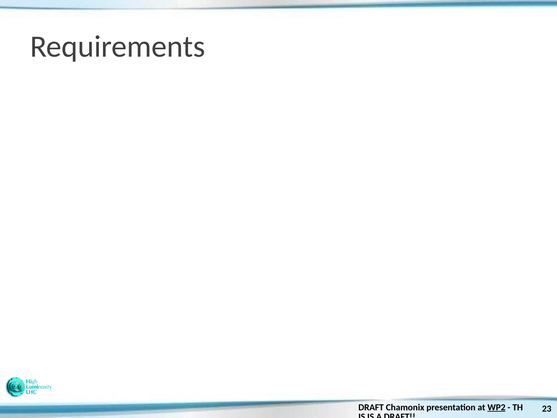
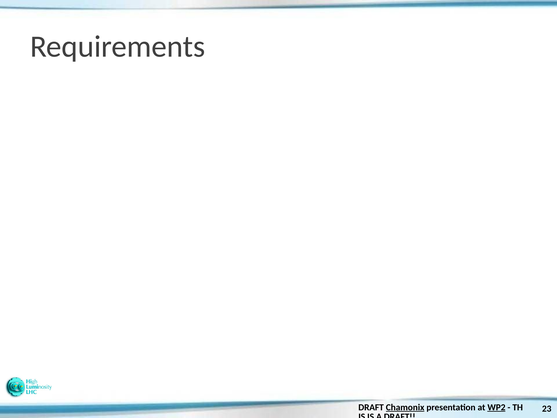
Chamonix underline: none -> present (405, 407)
